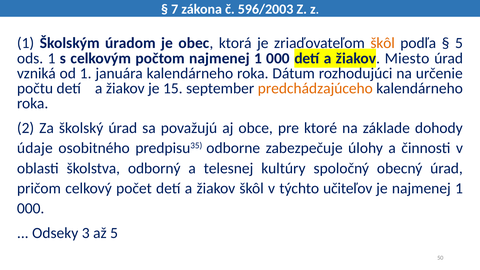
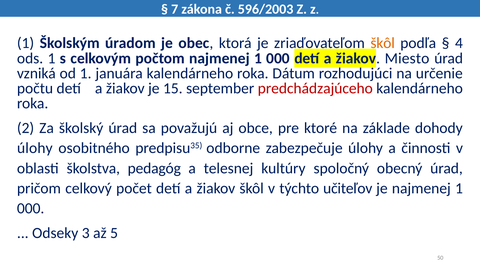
5: 5 -> 4 (459, 43)
predchádzajúceho colour: orange -> red (315, 88)
údaje: údaje -> úlohy (35, 148)
odborný: odborný -> pedagóg (154, 168)
